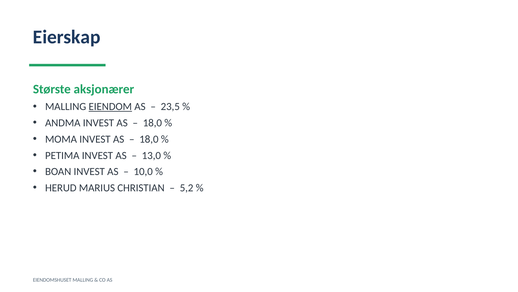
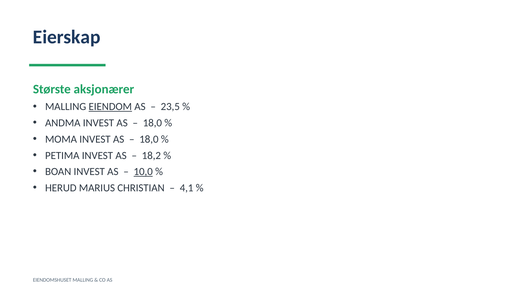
13,0: 13,0 -> 18,2 (151, 155)
10,0 underline: none -> present (143, 171)
5,2: 5,2 -> 4,1 (187, 188)
